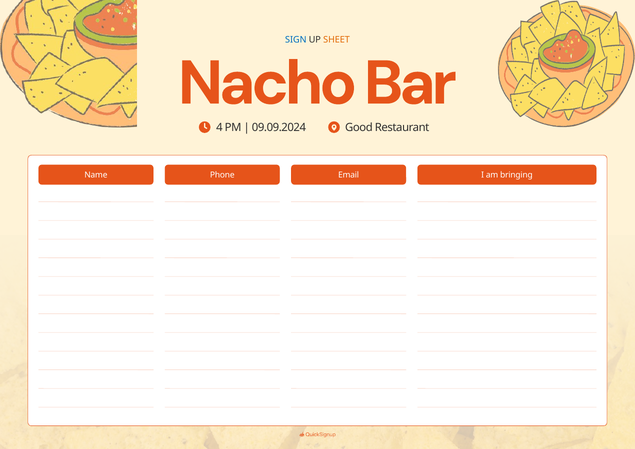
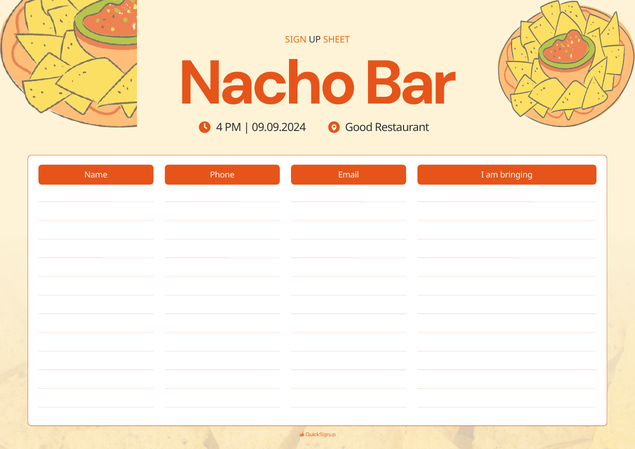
SIGN colour: blue -> orange (296, 40)
